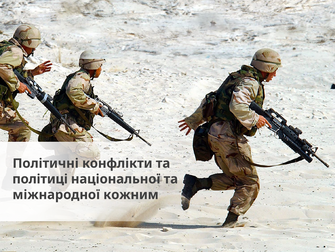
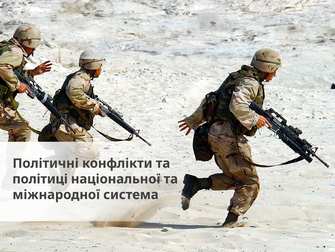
кожним: кожним -> система (131, 194)
